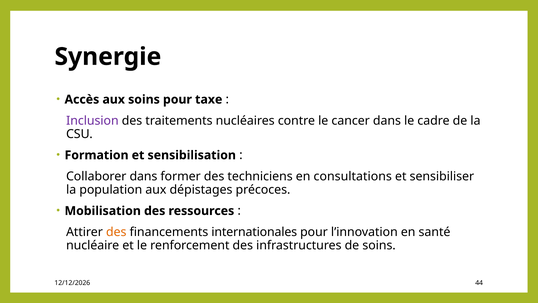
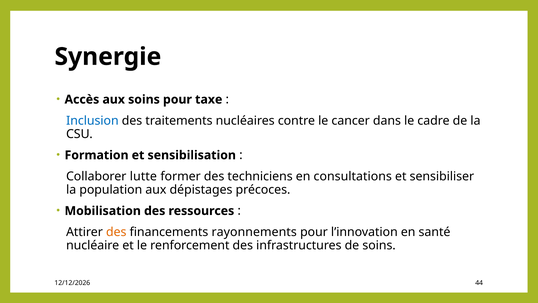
Inclusion colour: purple -> blue (92, 121)
Collaborer dans: dans -> lutte (143, 176)
internationales: internationales -> rayonnements (254, 232)
